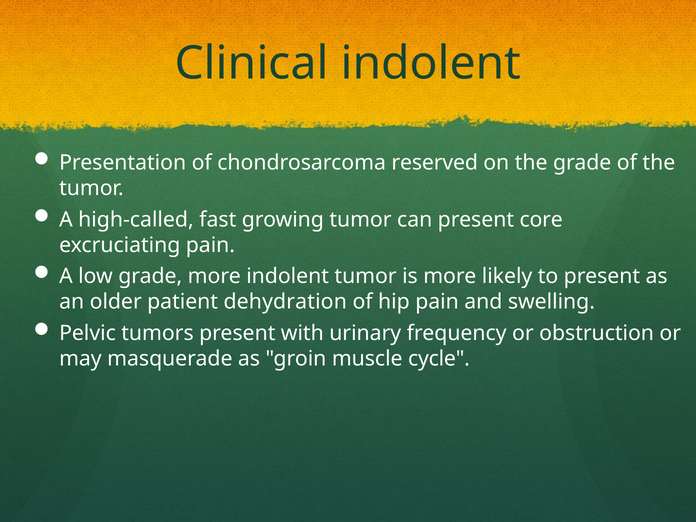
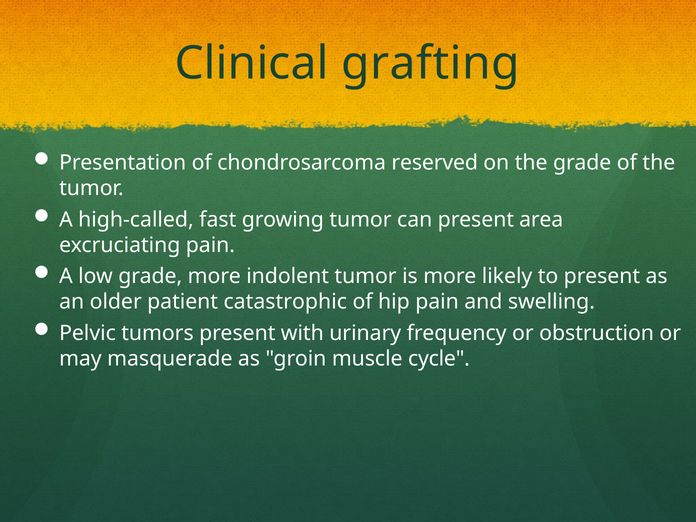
Clinical indolent: indolent -> grafting (431, 63)
core: core -> area (541, 220)
dehydration: dehydration -> catastrophic (285, 302)
